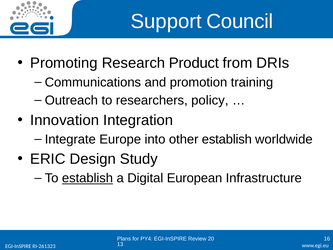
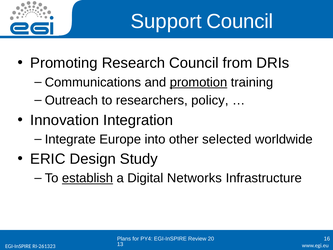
Research Product: Product -> Council (194, 63)
promotion underline: none -> present (198, 82)
other establish: establish -> selected (227, 139)
European: European -> Networks (194, 178)
